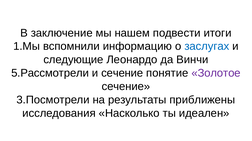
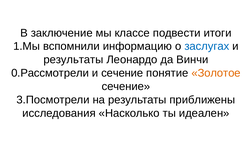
нашем: нашем -> классе (132, 33)
следующие: следующие -> результаты (73, 60)
5.Рассмотрели: 5.Рассмотрели -> 0.Рассмотрели (50, 73)
Золотое colour: purple -> orange (216, 73)
